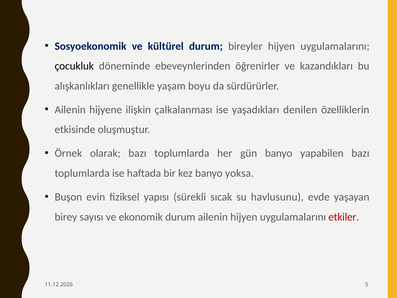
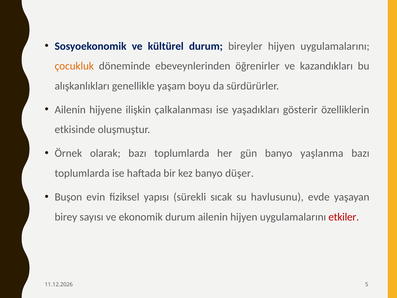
çocukluk colour: black -> orange (74, 66)
denilen: denilen -> gösterir (300, 110)
yapabilen: yapabilen -> yaşlanma (322, 153)
yoksa: yoksa -> düşer (239, 173)
